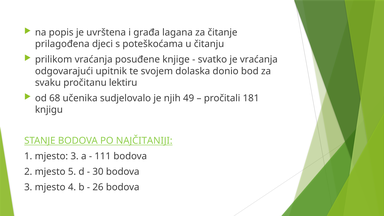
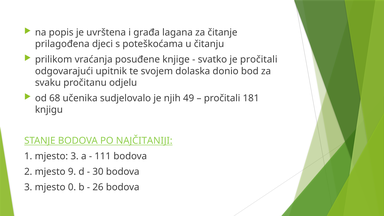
je vraćanja: vraćanja -> pročitali (259, 60)
lektiru: lektiru -> odjelu (123, 83)
5: 5 -> 9 (72, 172)
4: 4 -> 0 (72, 187)
